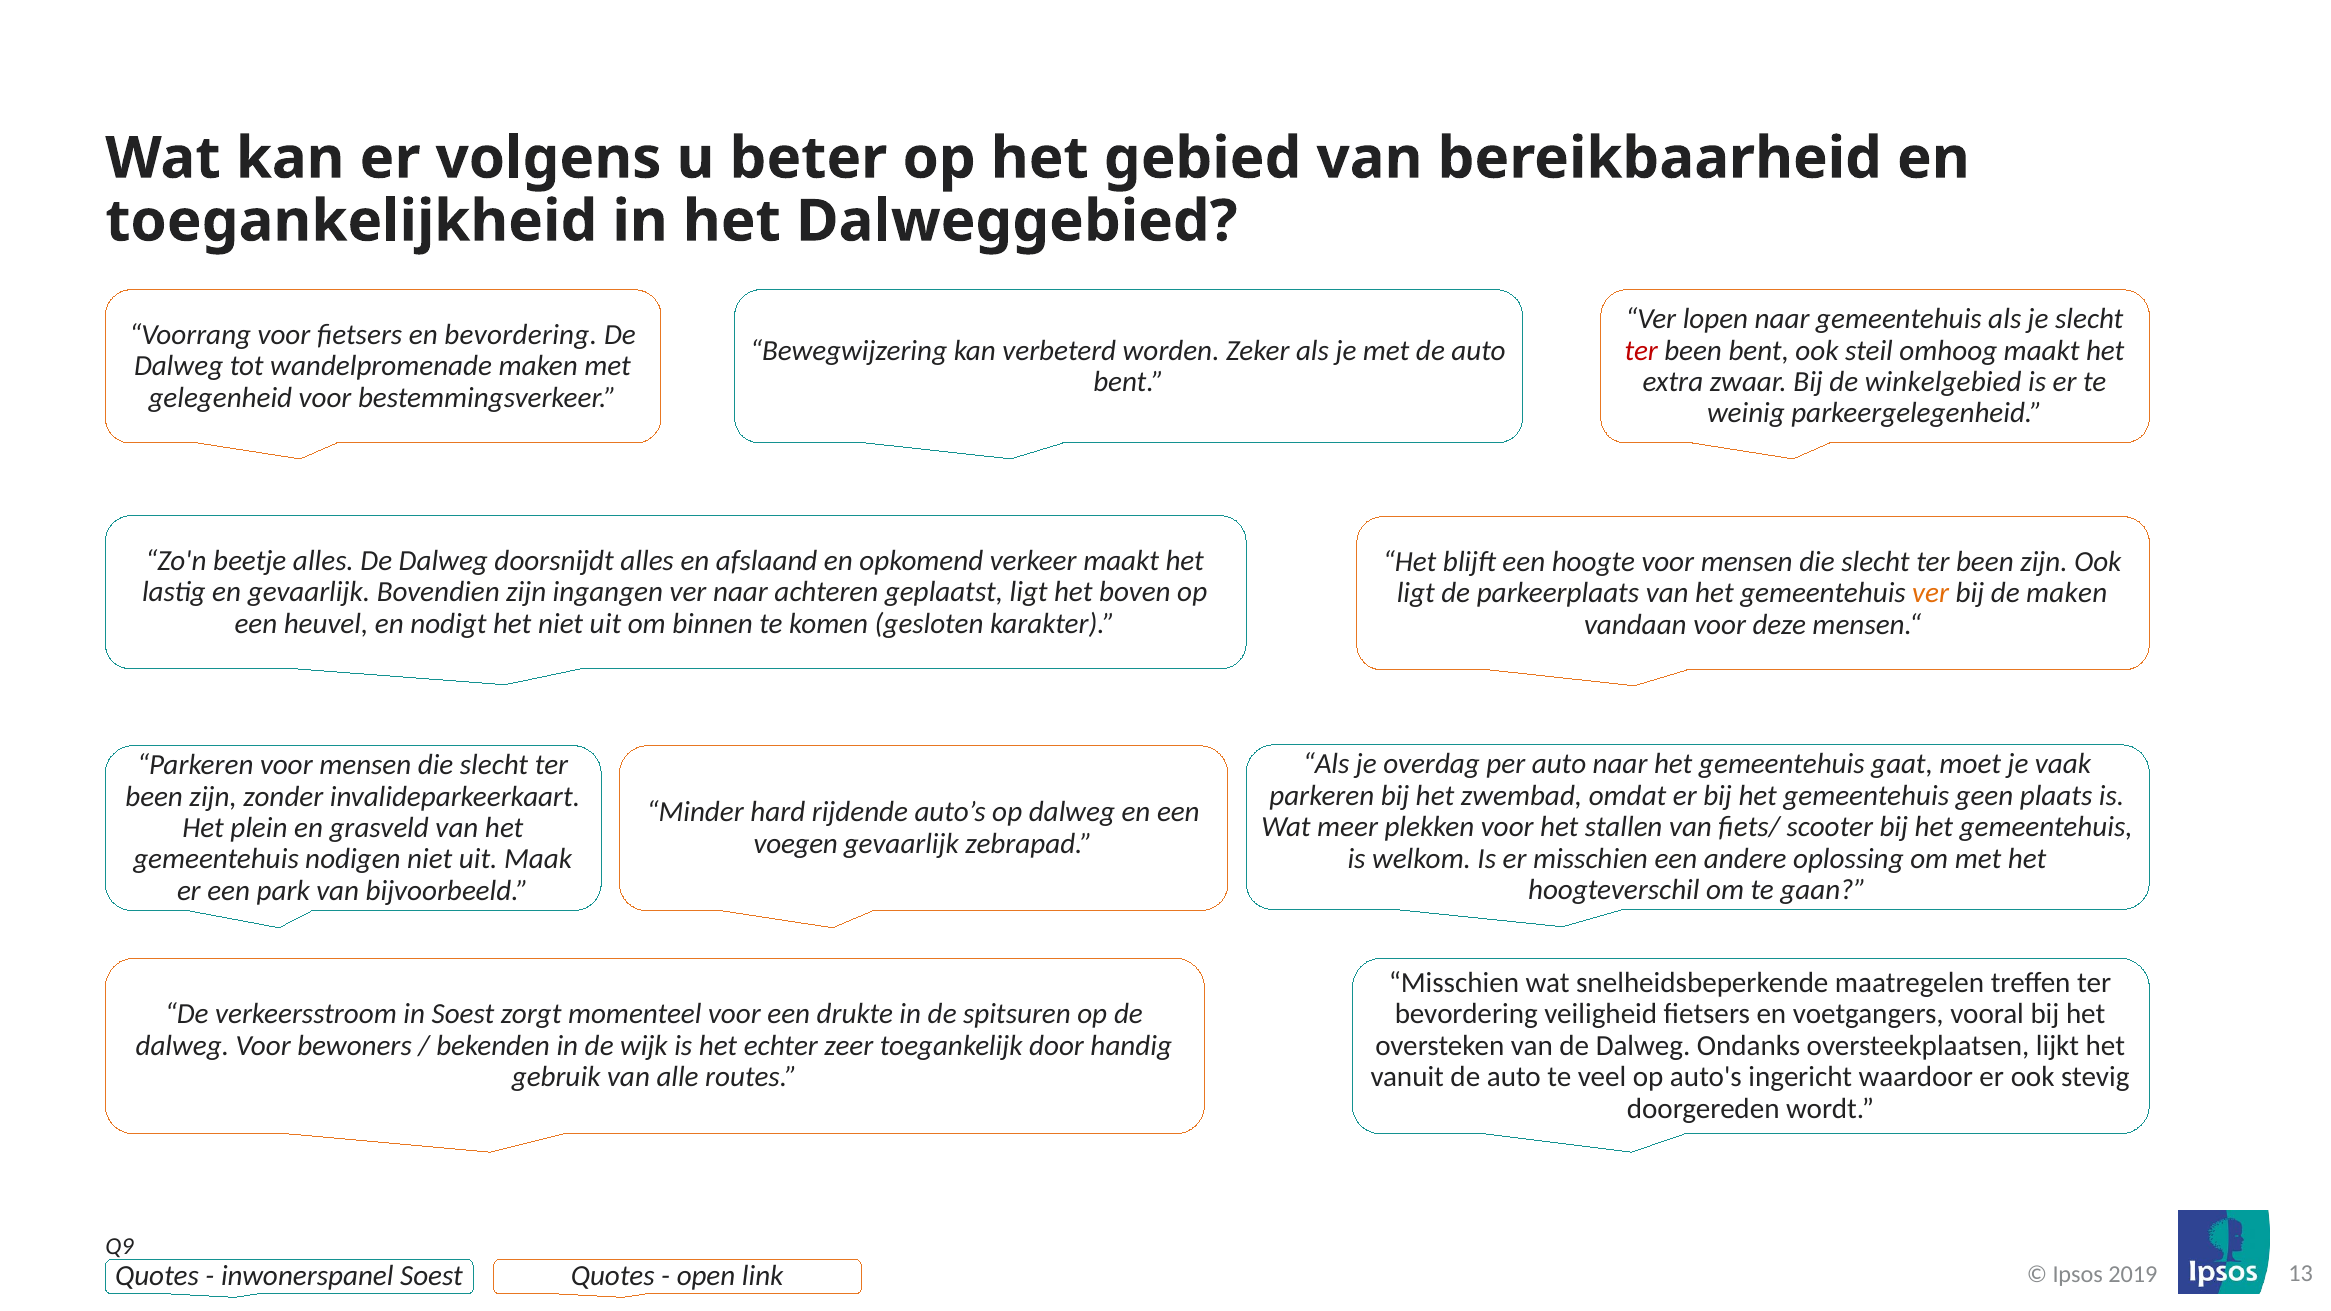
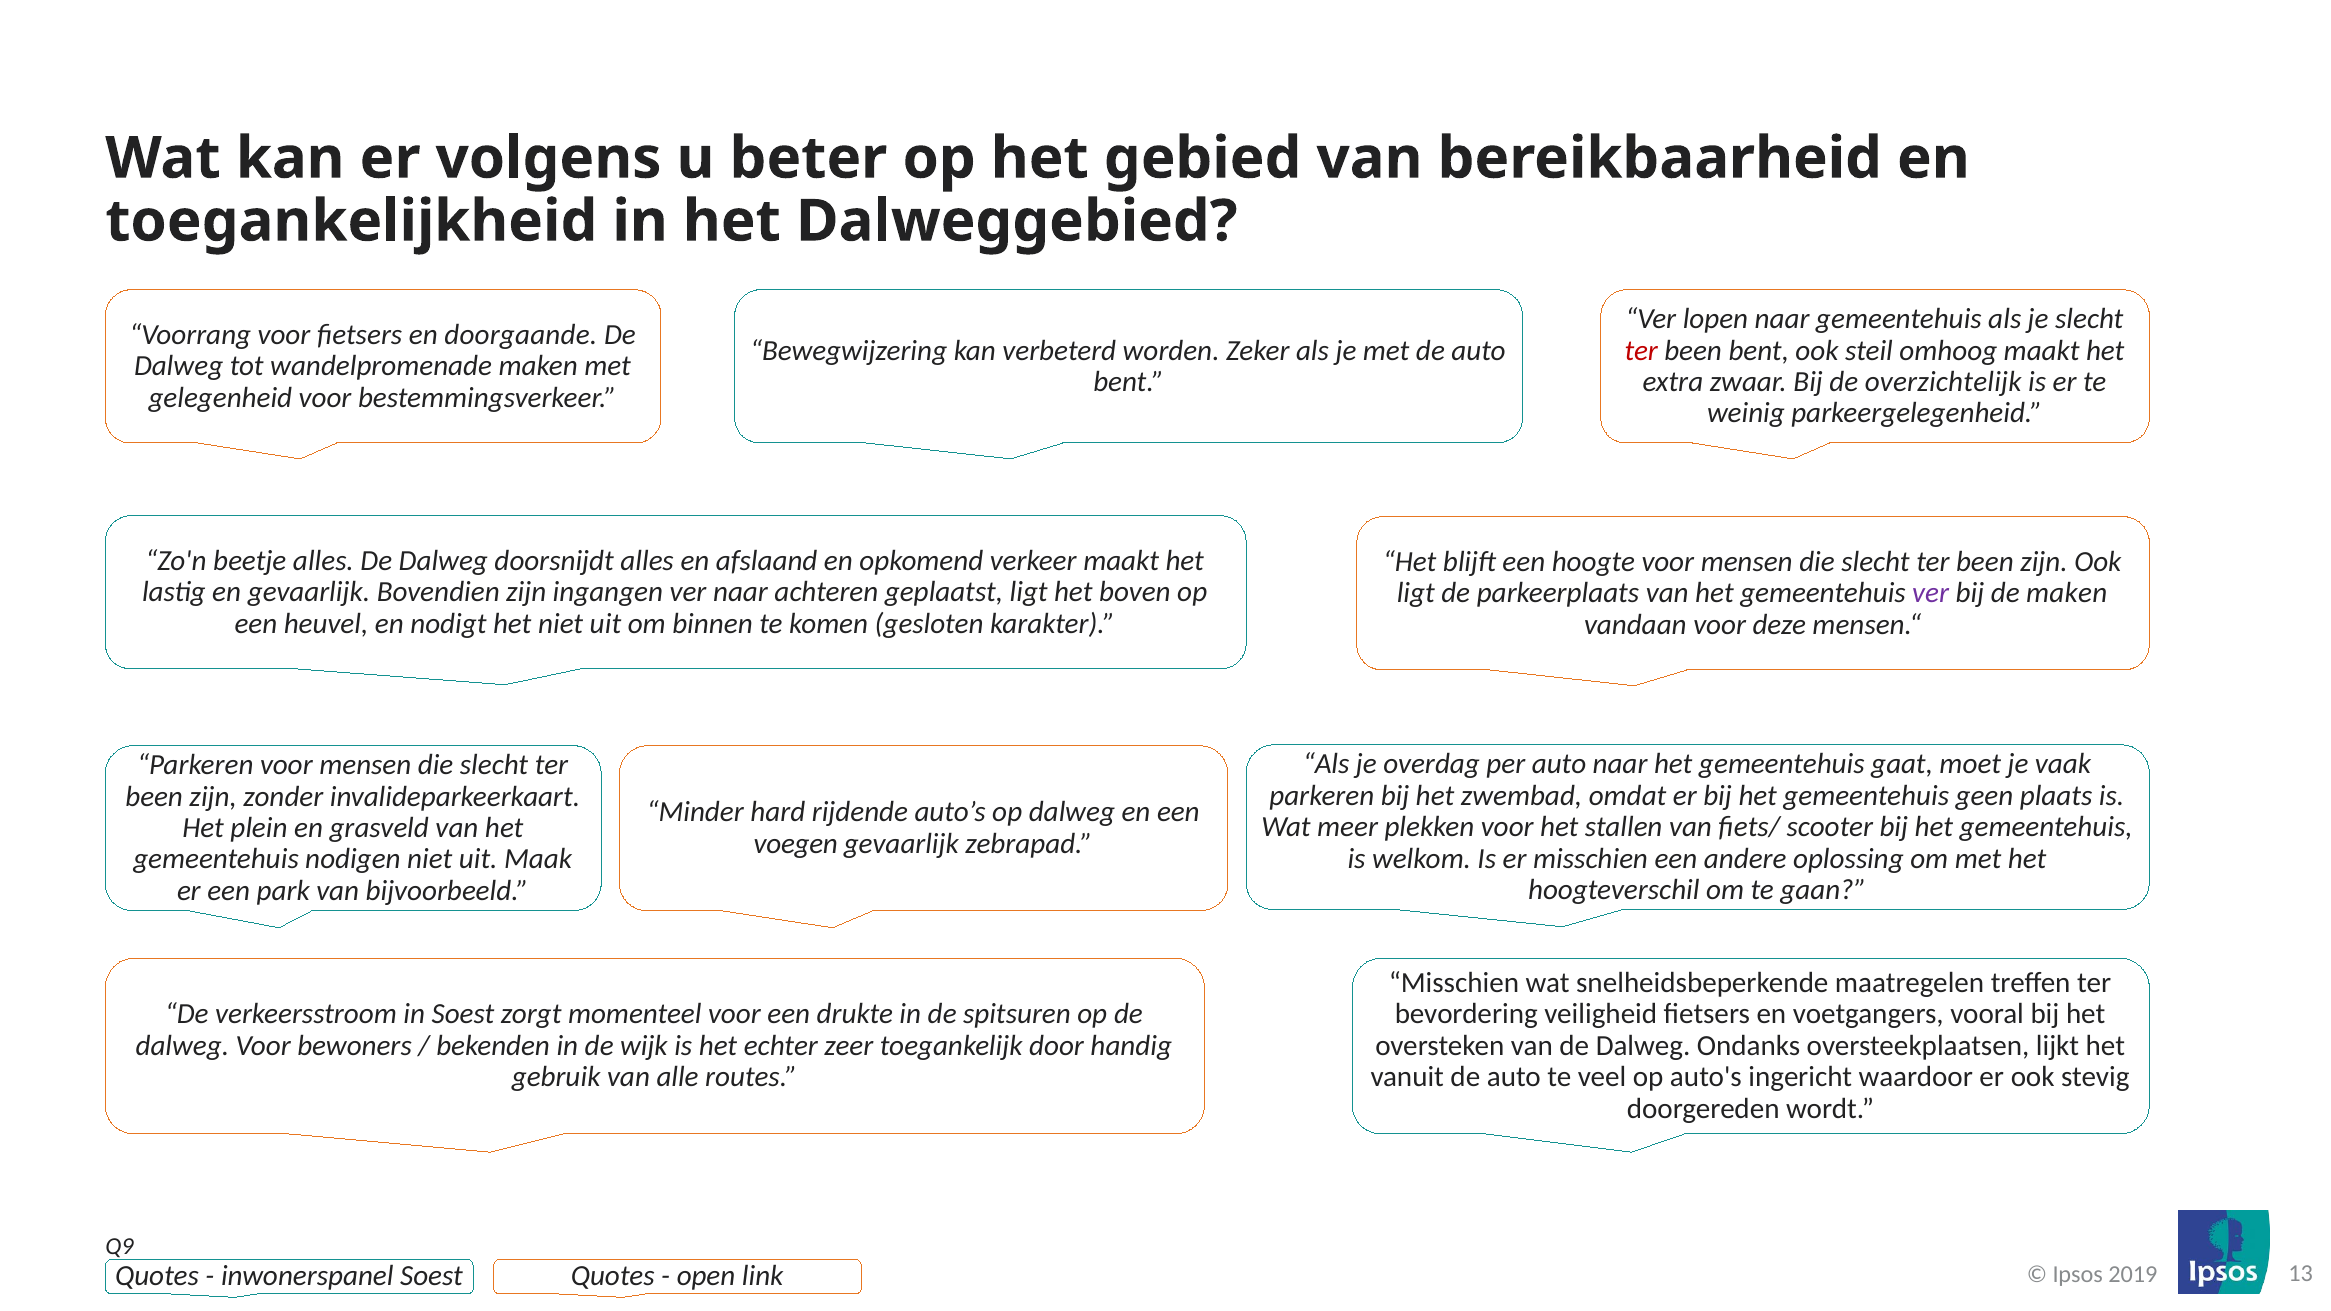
en bevordering: bevordering -> doorgaande (521, 335)
winkelgebied: winkelgebied -> overzichtelijk (1943, 382)
ver colour: orange -> purple (1931, 593)
